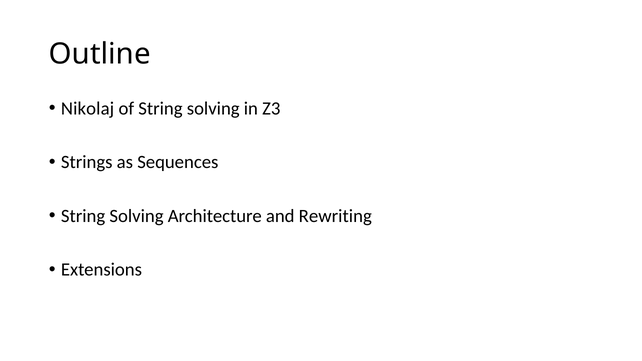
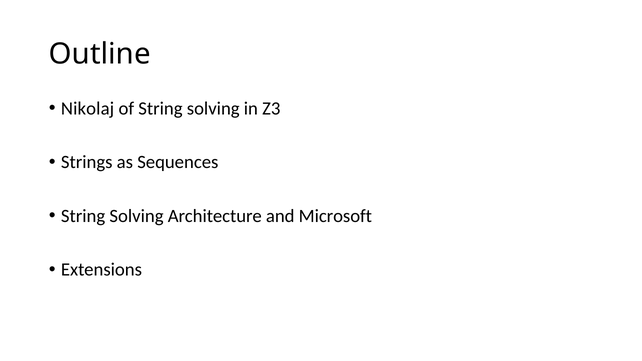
Rewriting: Rewriting -> Microsoft (335, 216)
